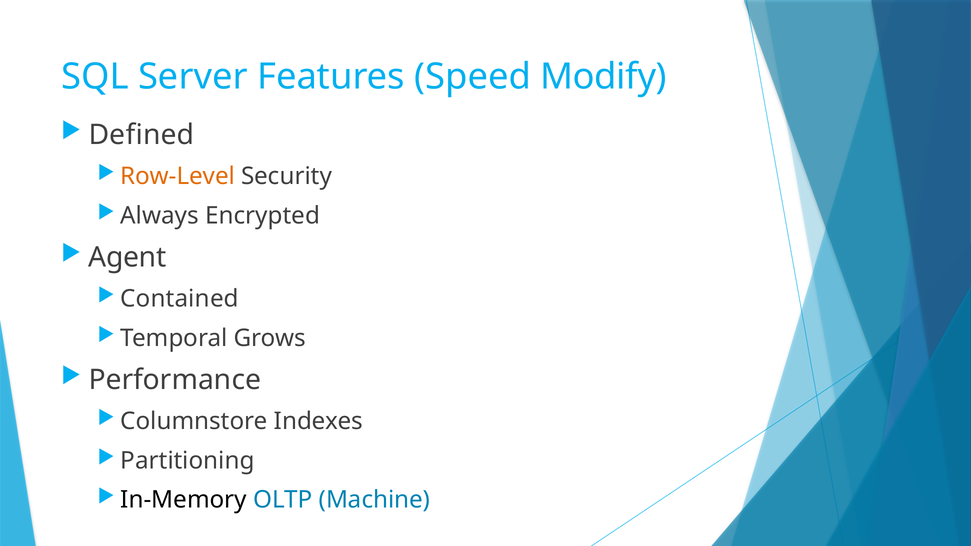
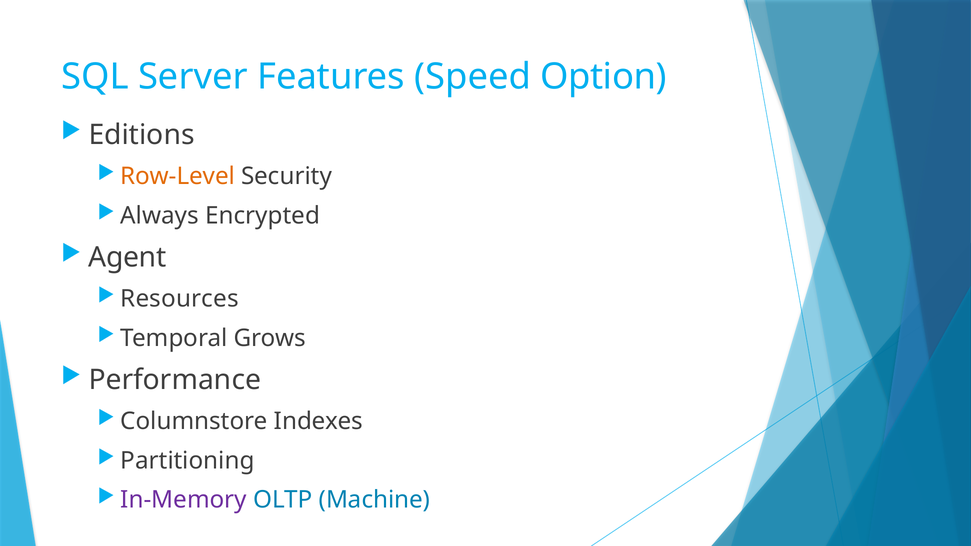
Modify: Modify -> Option (603, 77)
Defined: Defined -> Editions (142, 135)
Contained: Contained -> Resources (180, 299)
In-Memory colour: black -> purple (184, 500)
